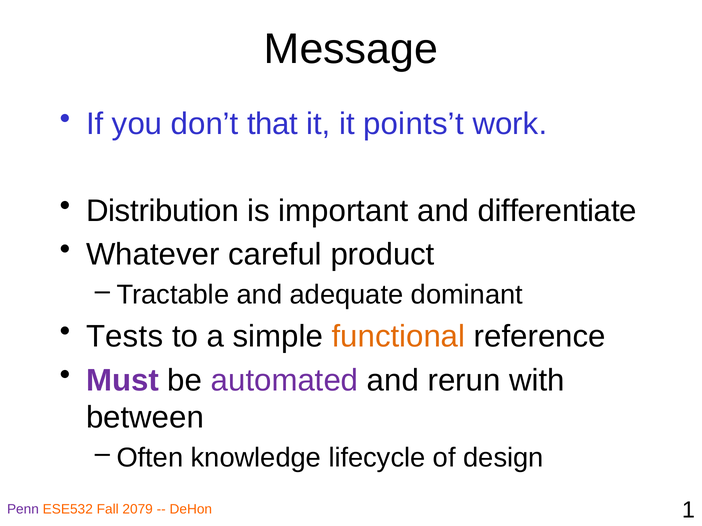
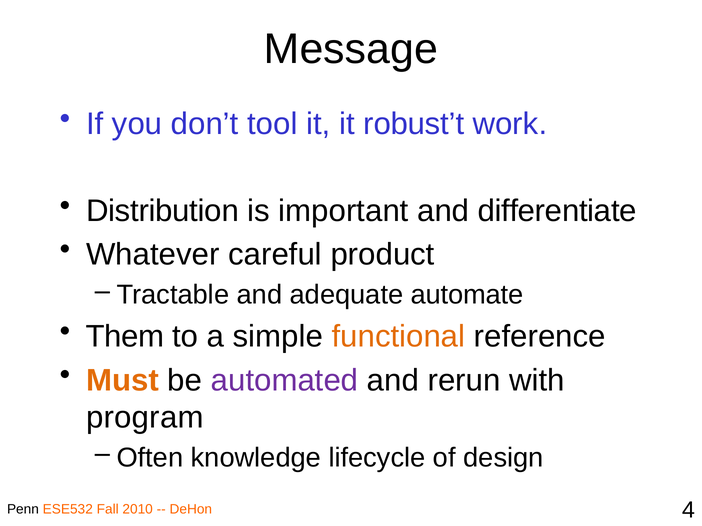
that: that -> tool (272, 124)
points’t: points’t -> robust’t (414, 124)
dominant: dominant -> automate (467, 295)
Tests: Tests -> Them (125, 337)
Must colour: purple -> orange (122, 381)
between: between -> program (145, 418)
Penn colour: purple -> black (23, 510)
2079: 2079 -> 2010 (138, 510)
1: 1 -> 4 (688, 511)
